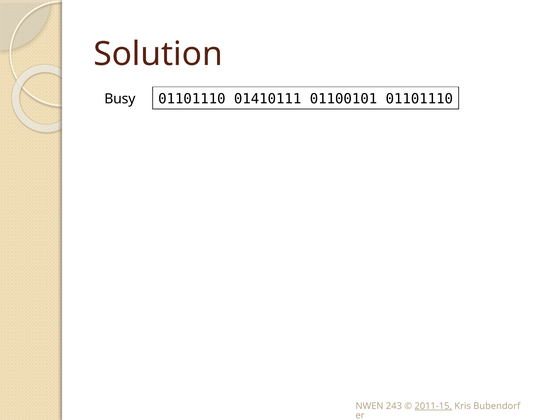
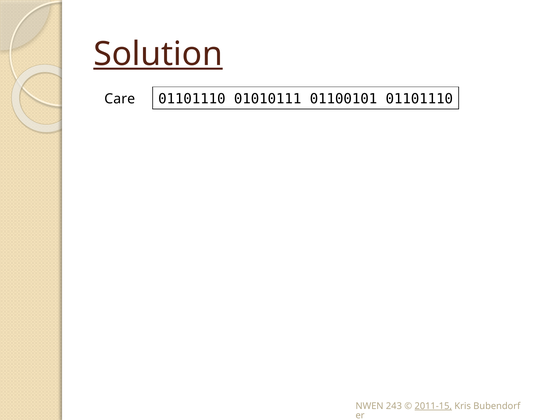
Solution underline: none -> present (158, 54)
01410111: 01410111 -> 01010111 (268, 99)
Busy: Busy -> Care (120, 99)
